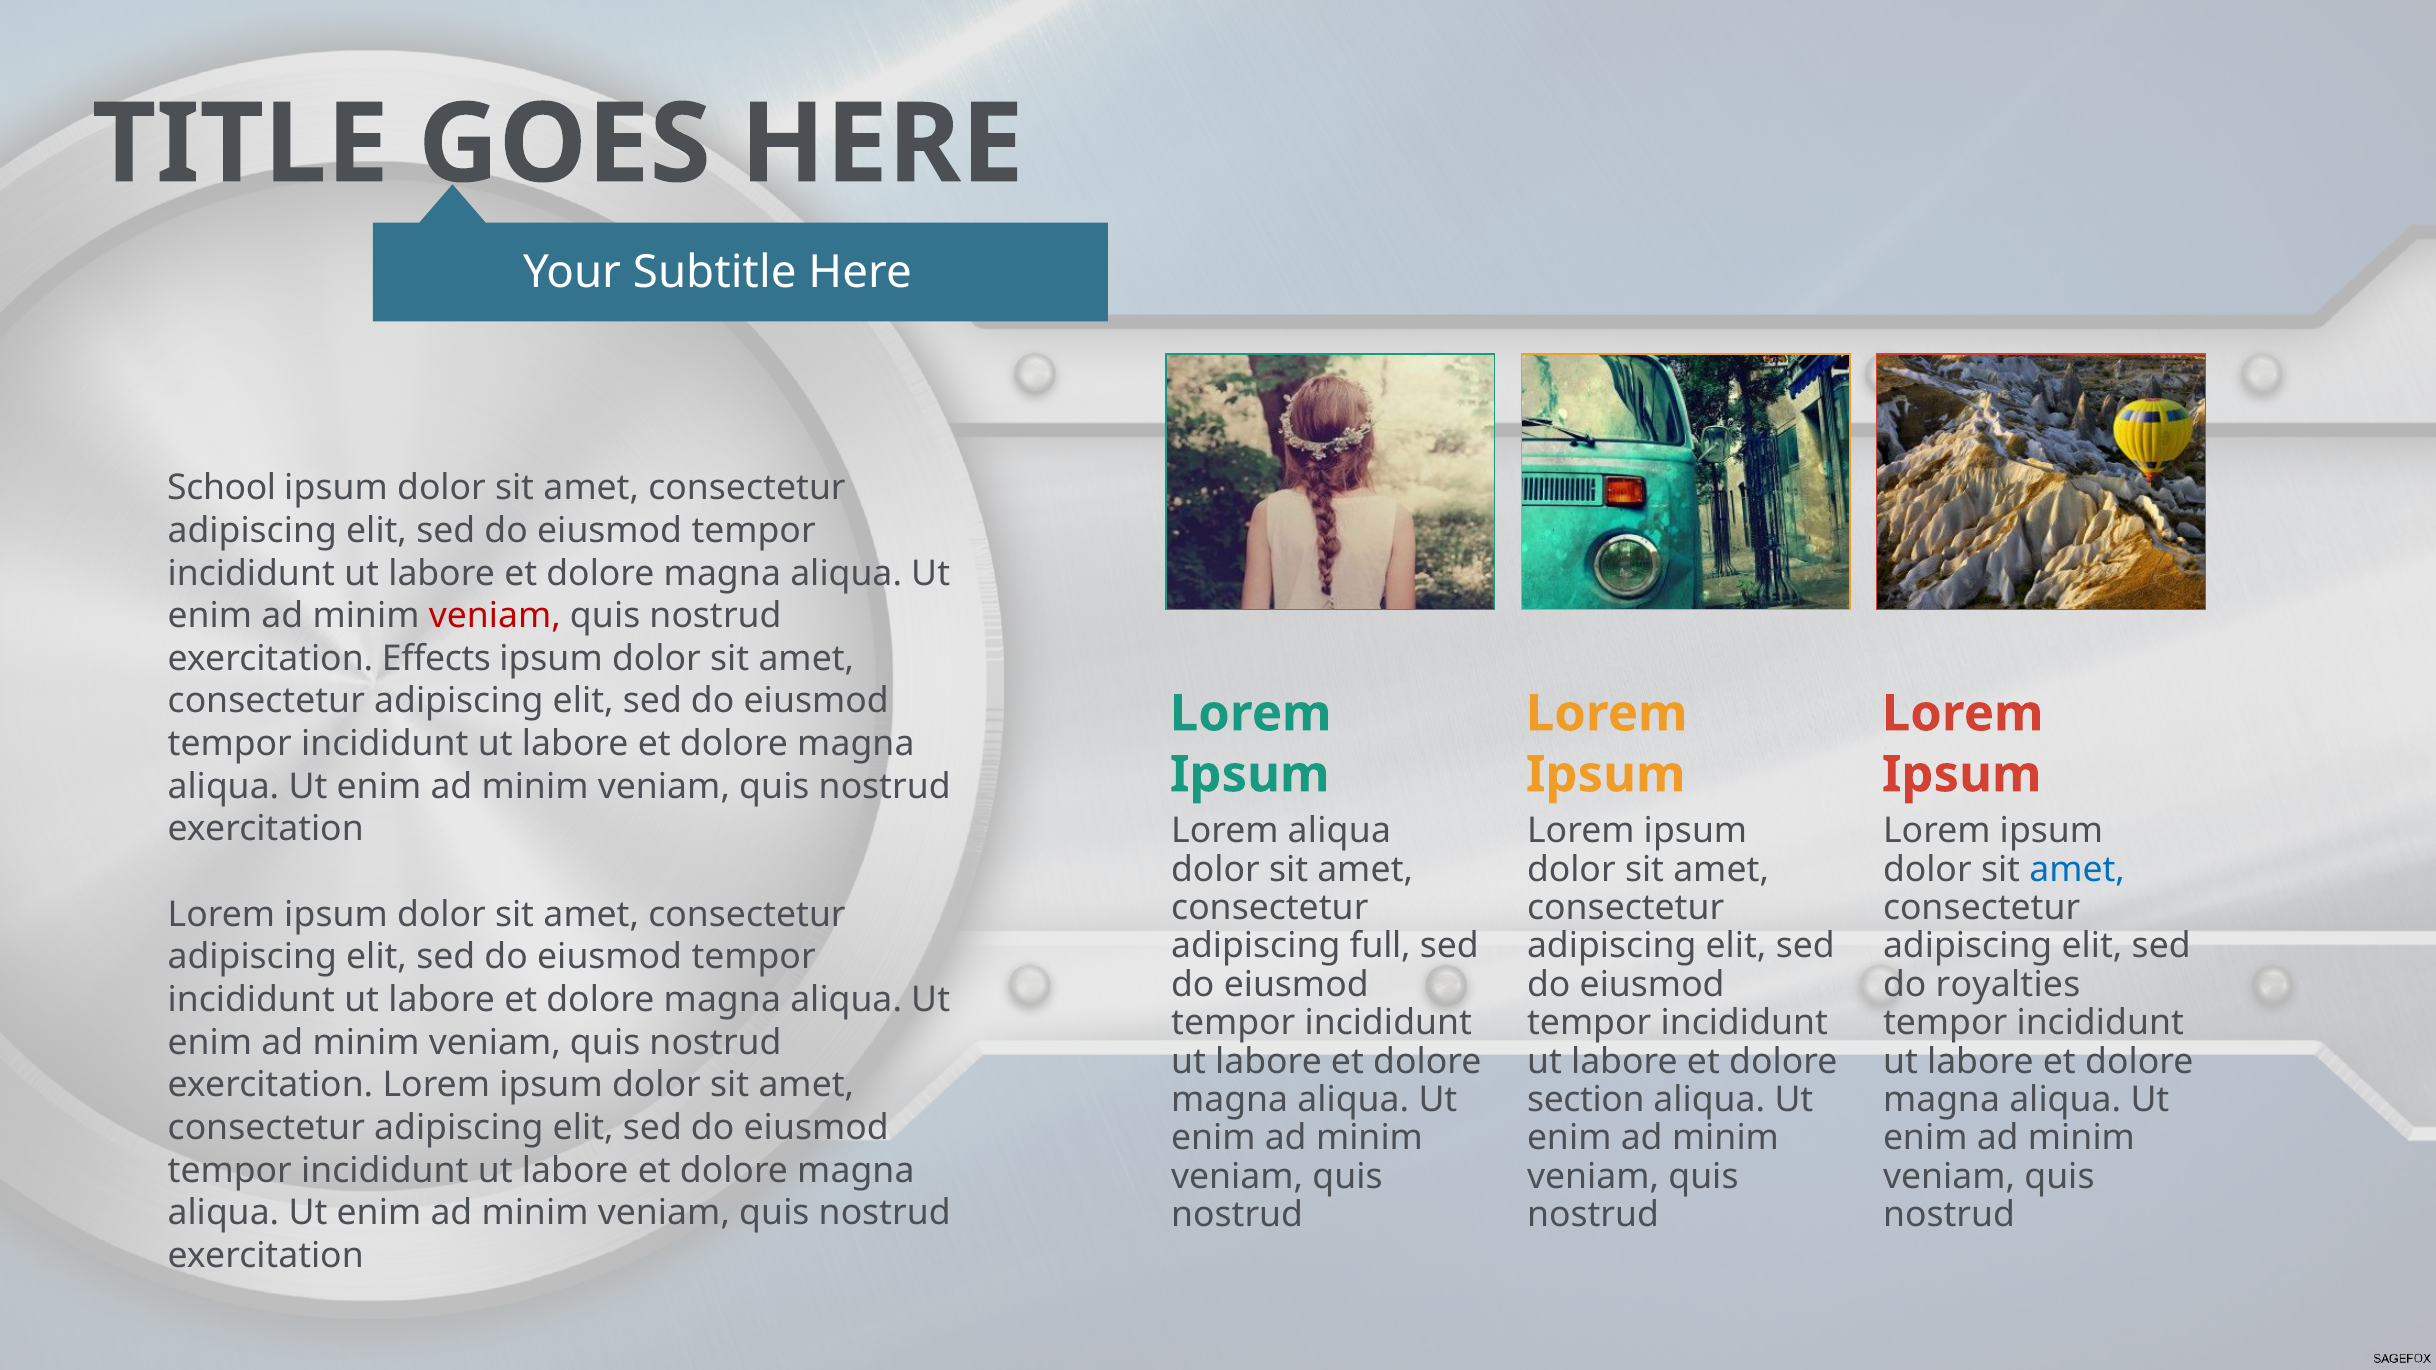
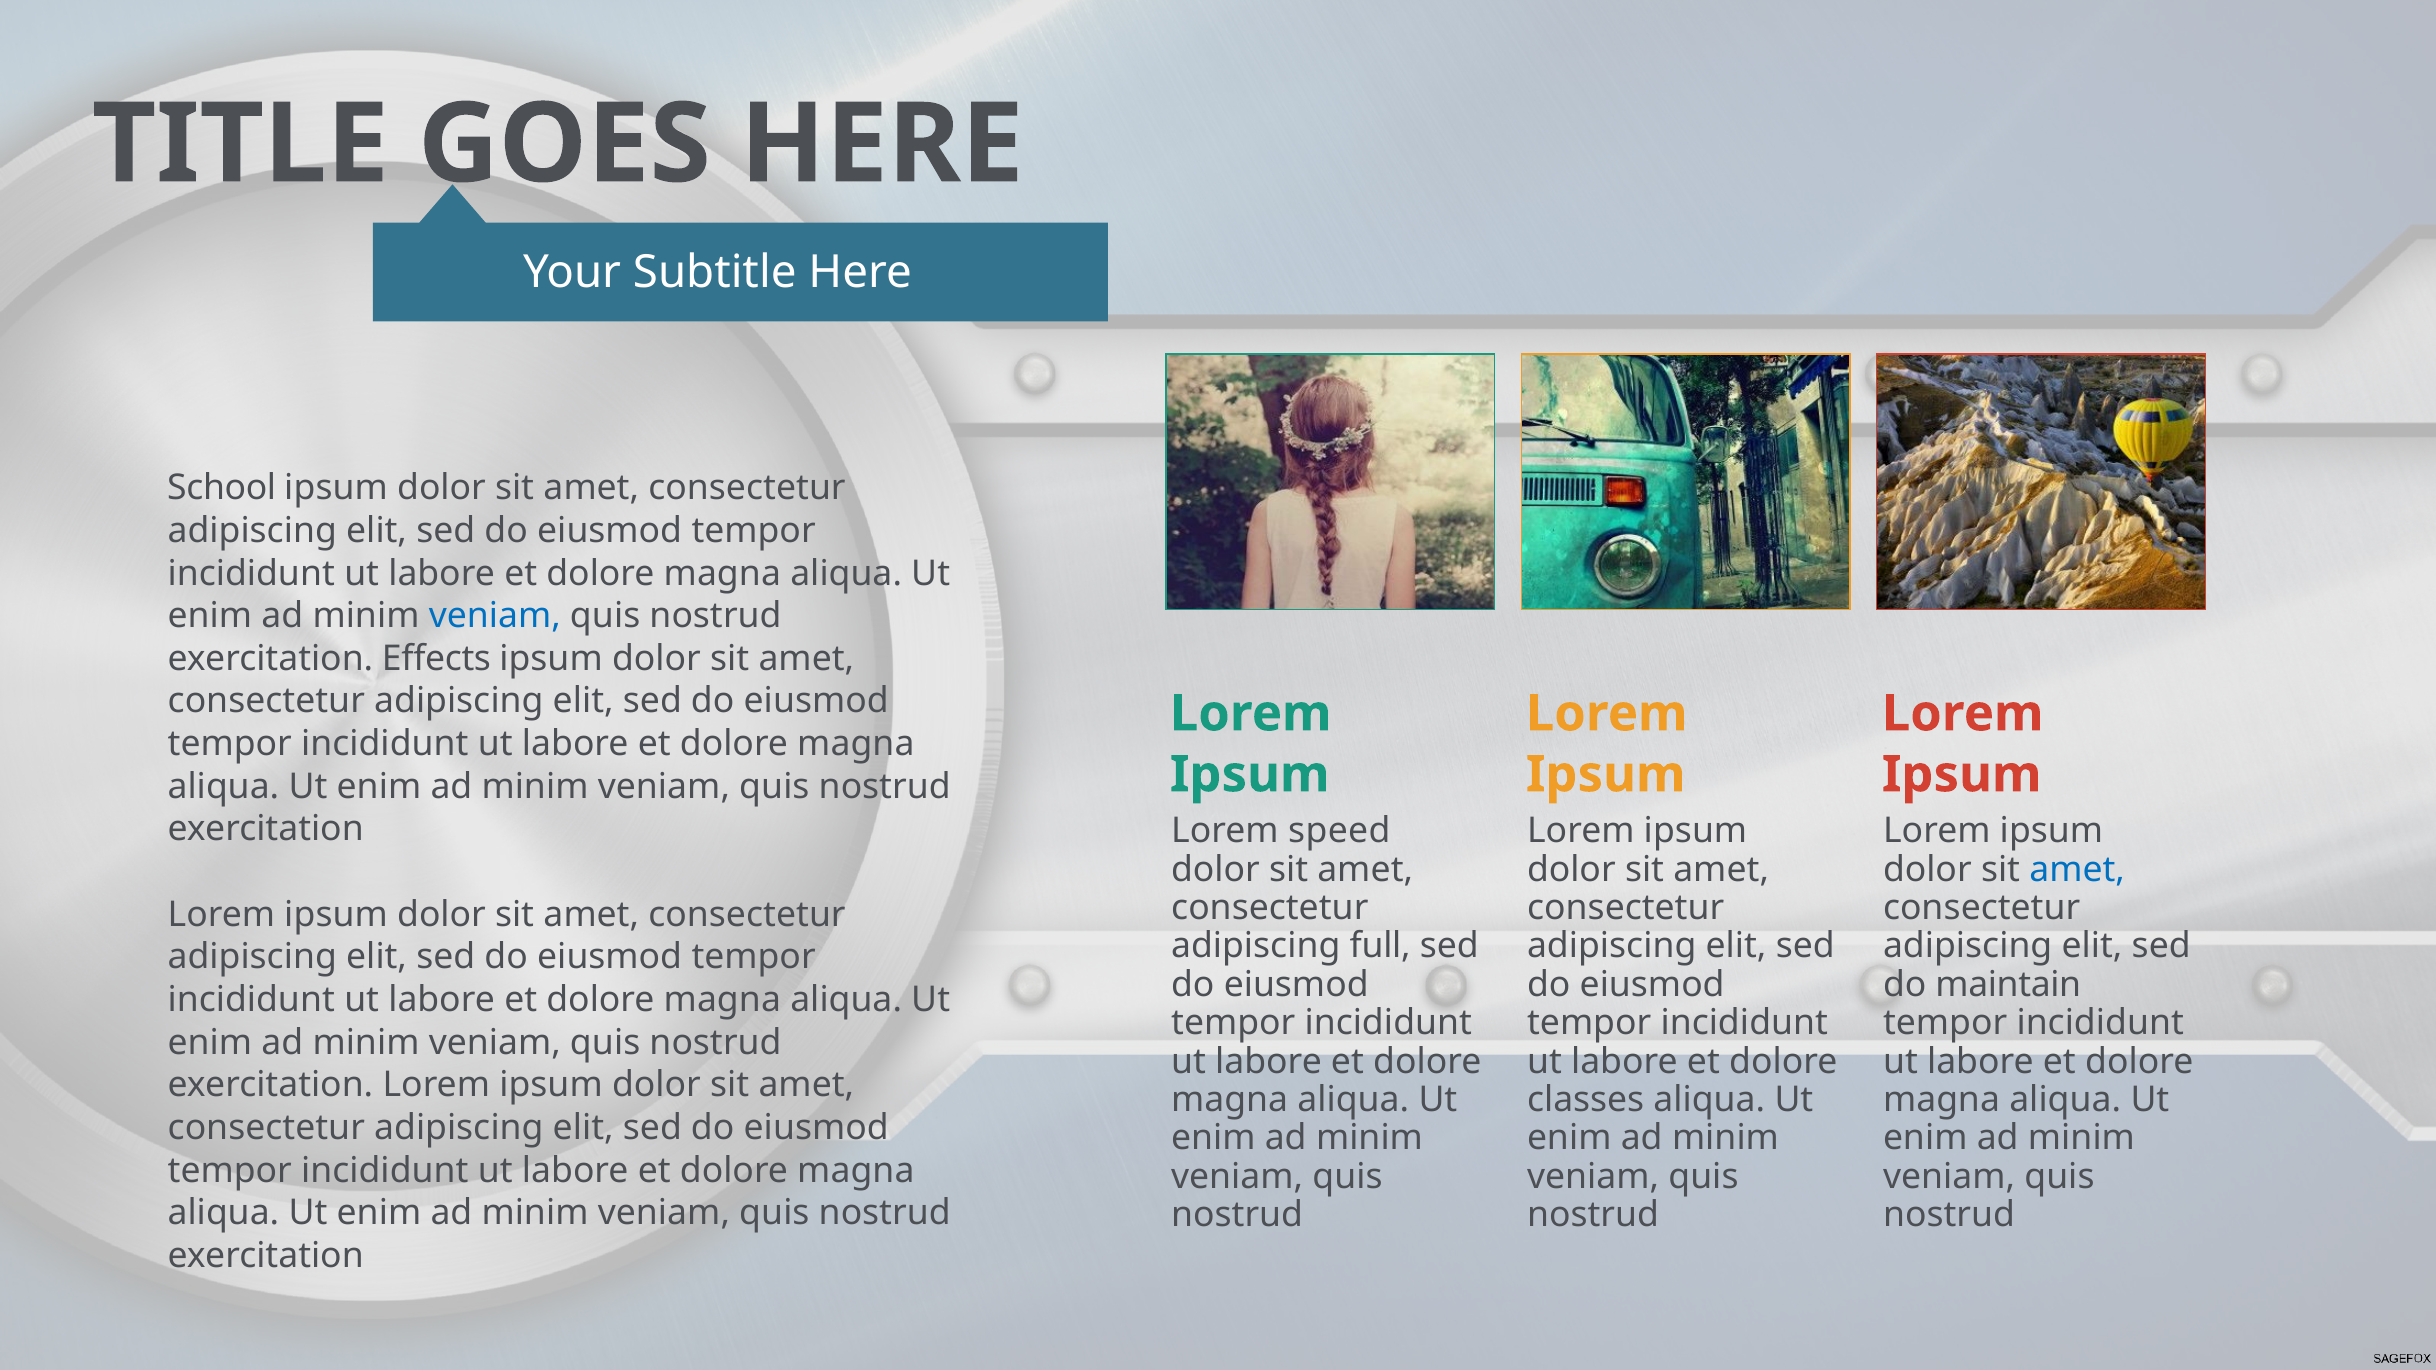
veniam colour: red -> blue (495, 616)
Lorem aliqua: aliqua -> speed (1339, 831)
royalties: royalties -> maintain (2008, 985)
section: section -> classes (1586, 1100)
